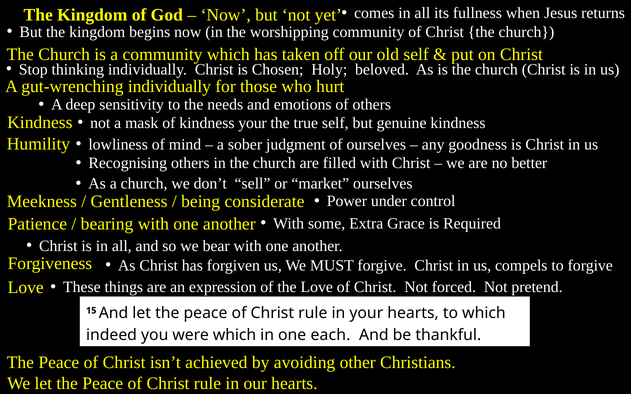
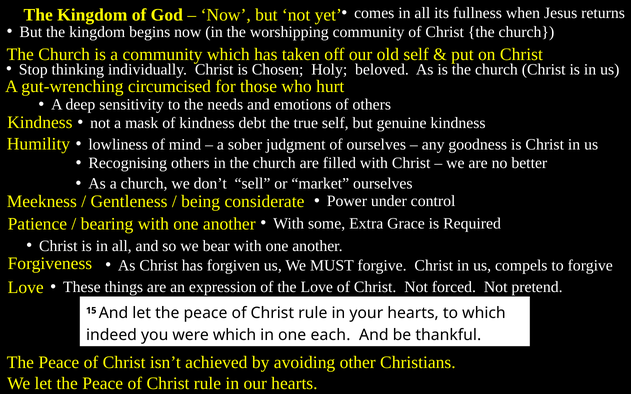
gut-wrenching individually: individually -> circumcised (169, 87)
kindness your: your -> debt (252, 123)
